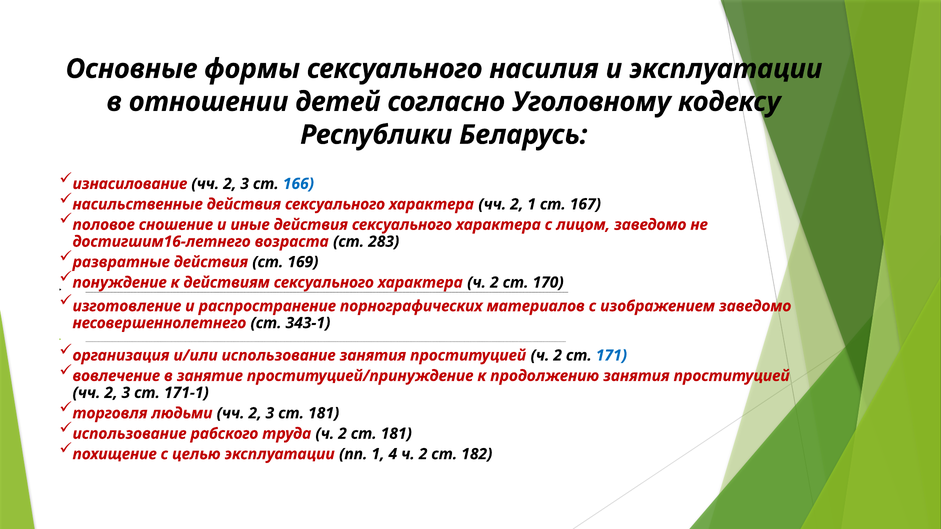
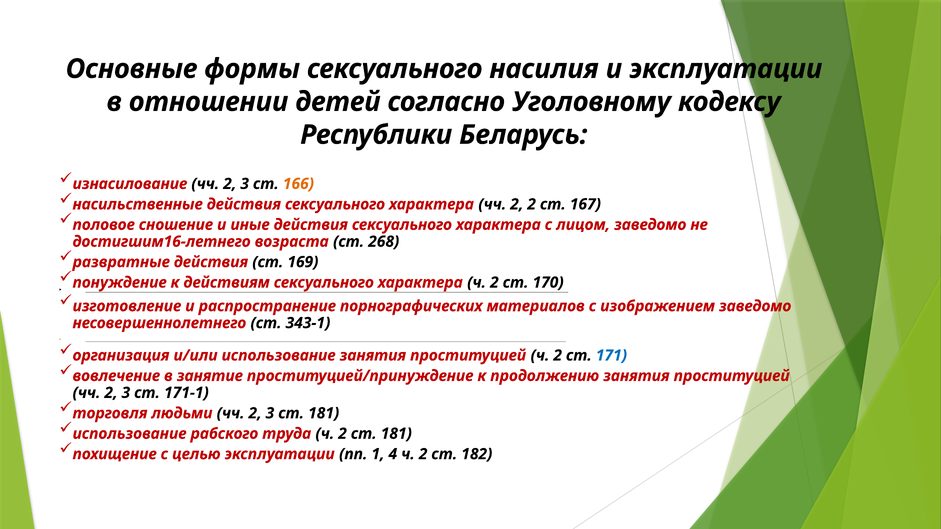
166 colour: blue -> orange (298, 184)
2 1: 1 -> 2 (532, 204)
283: 283 -> 268 (384, 242)
